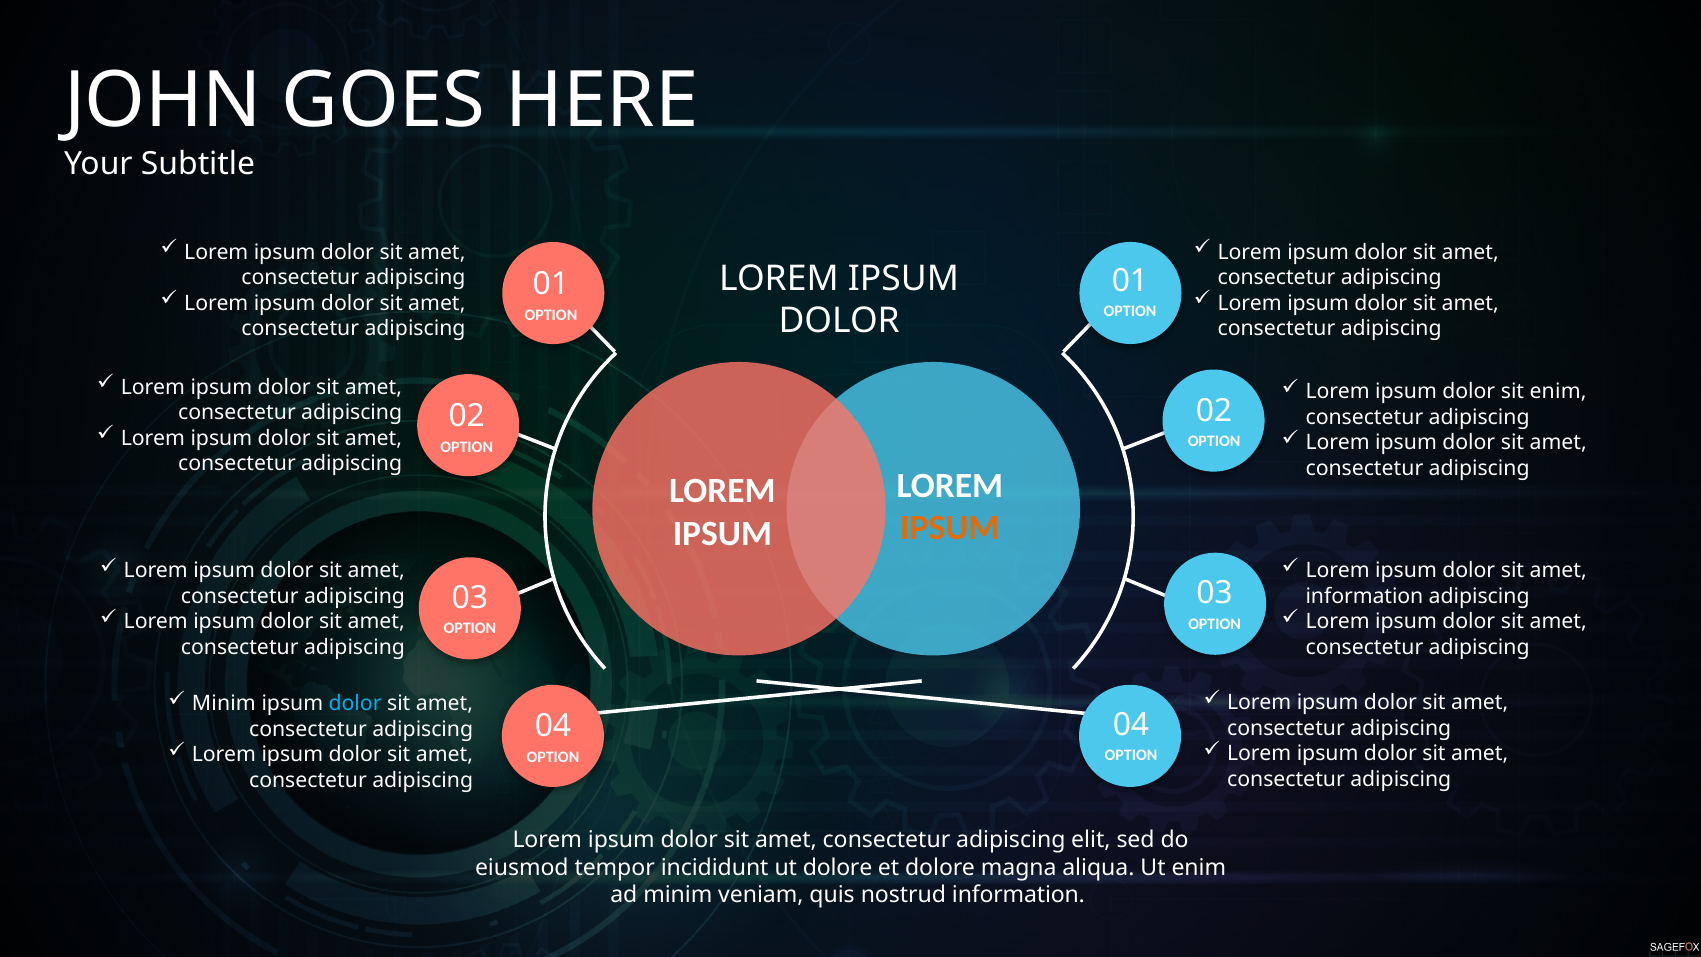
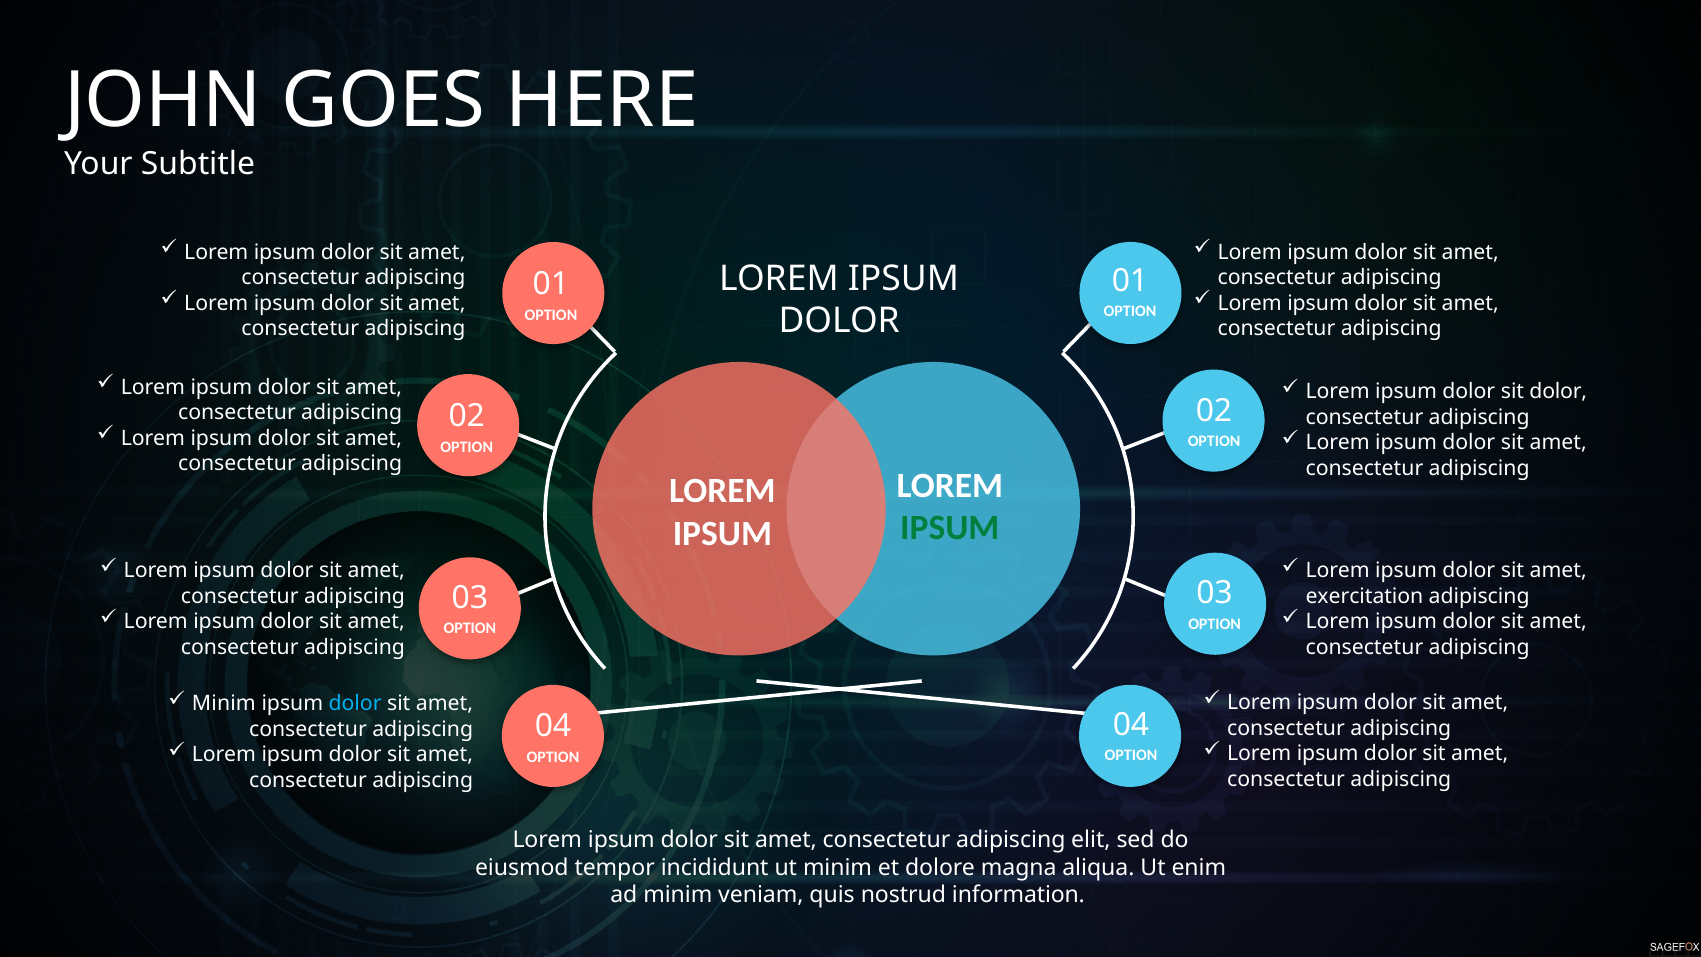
sit enim: enim -> dolor (1558, 392)
IPSUM colour: orange -> green (950, 528)
information: information -> exercitation (1364, 596)
ut dolore: dolore -> minim (838, 867)
